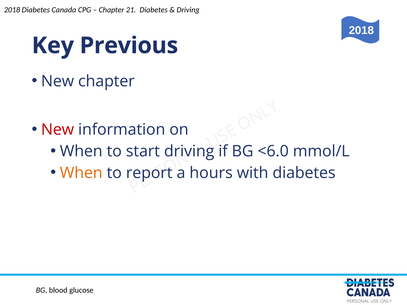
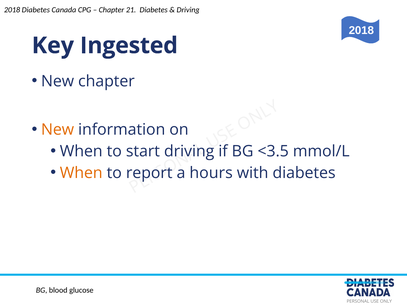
Previous: Previous -> Ingested (129, 46)
New colour: red -> orange (58, 130)
<6.0: <6.0 -> <3.5 (273, 151)
